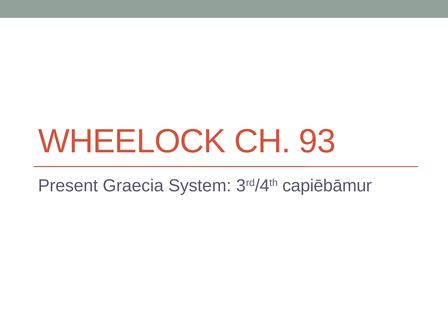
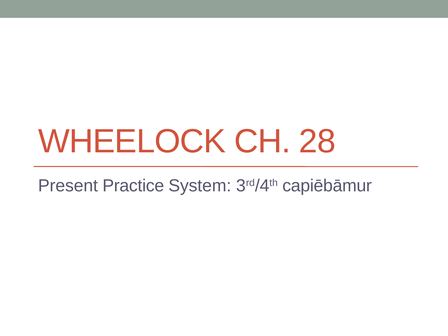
93: 93 -> 28 (317, 142)
Graecia: Graecia -> Practice (133, 186)
